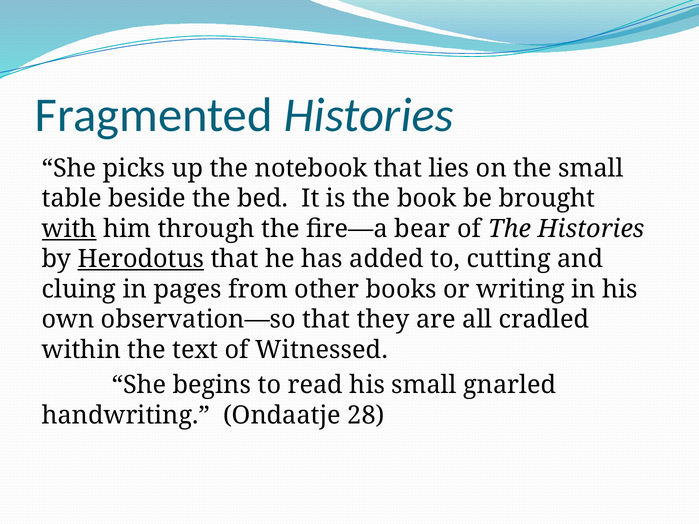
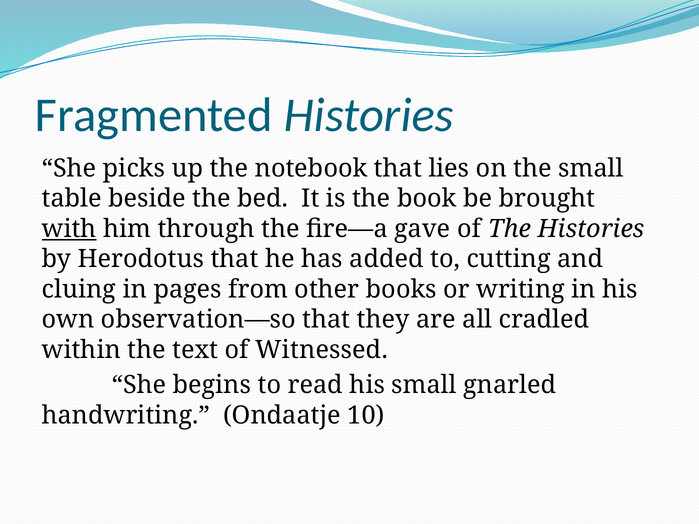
bear: bear -> gave (422, 229)
Herodotus underline: present -> none (141, 259)
28: 28 -> 10 (366, 416)
